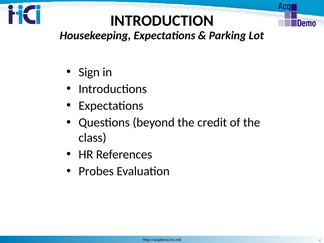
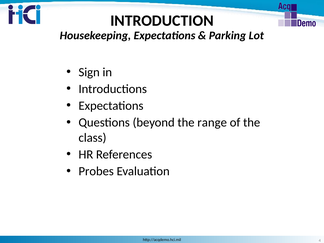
credit: credit -> range (212, 123)
